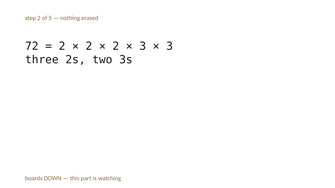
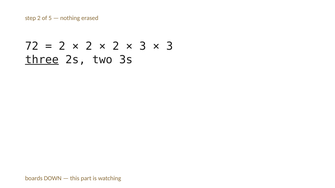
three underline: none -> present (42, 60)
